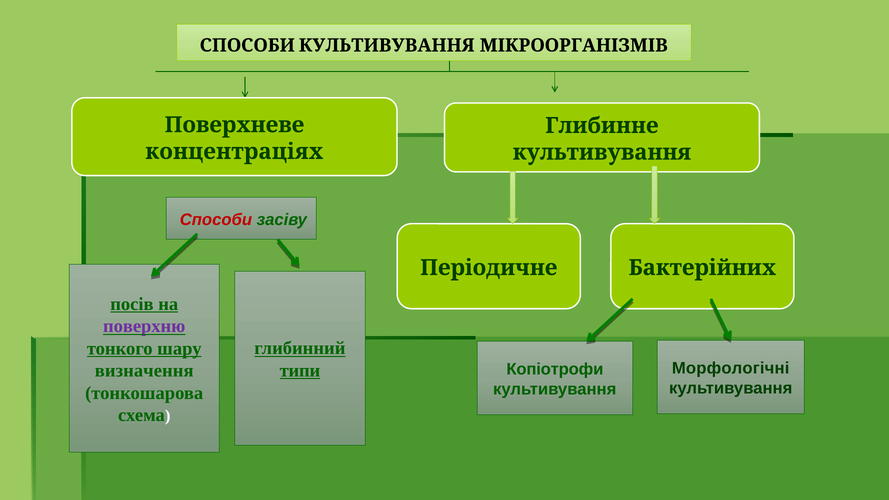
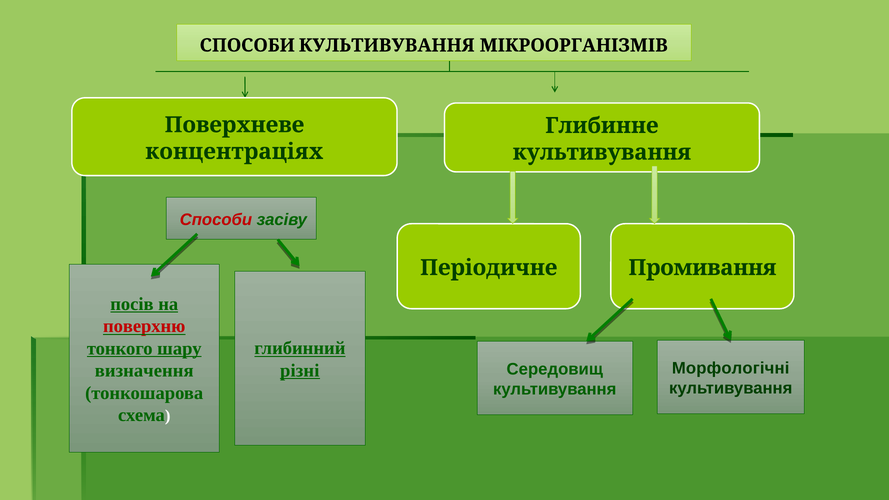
Бактерійних: Бактерійних -> Промивання (702, 268)
поверхню colour: purple -> red (144, 326)
Копіотрофи: Копіотрофи -> Середовищ (555, 369)
типи: типи -> різні (300, 371)
